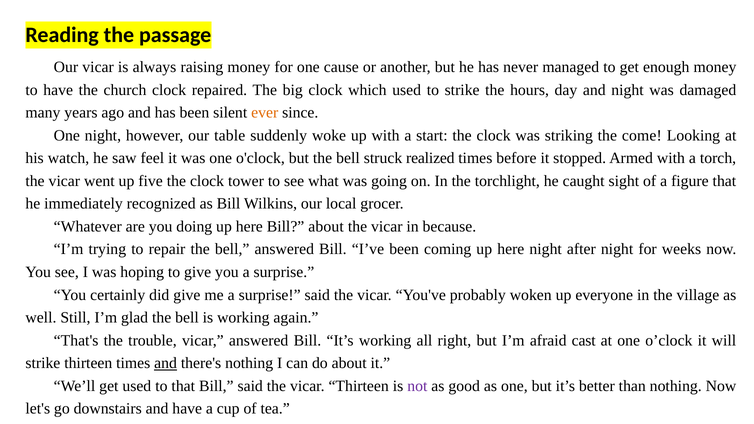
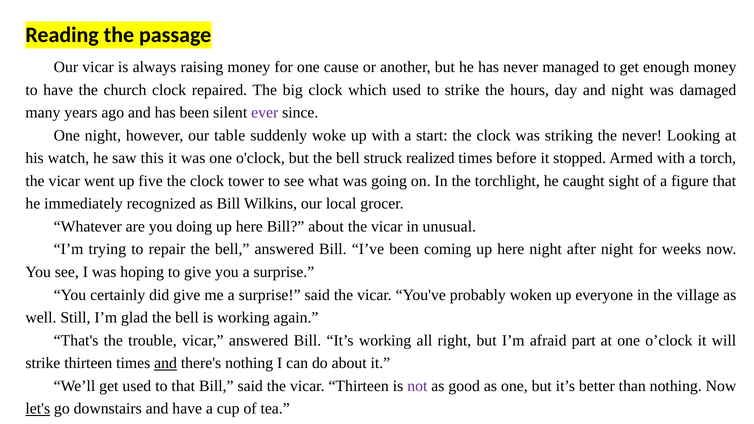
ever colour: orange -> purple (265, 113)
the come: come -> never (642, 135)
feel: feel -> this (152, 158)
because: because -> unusual (449, 227)
cast: cast -> part (584, 340)
let's underline: none -> present (38, 409)
